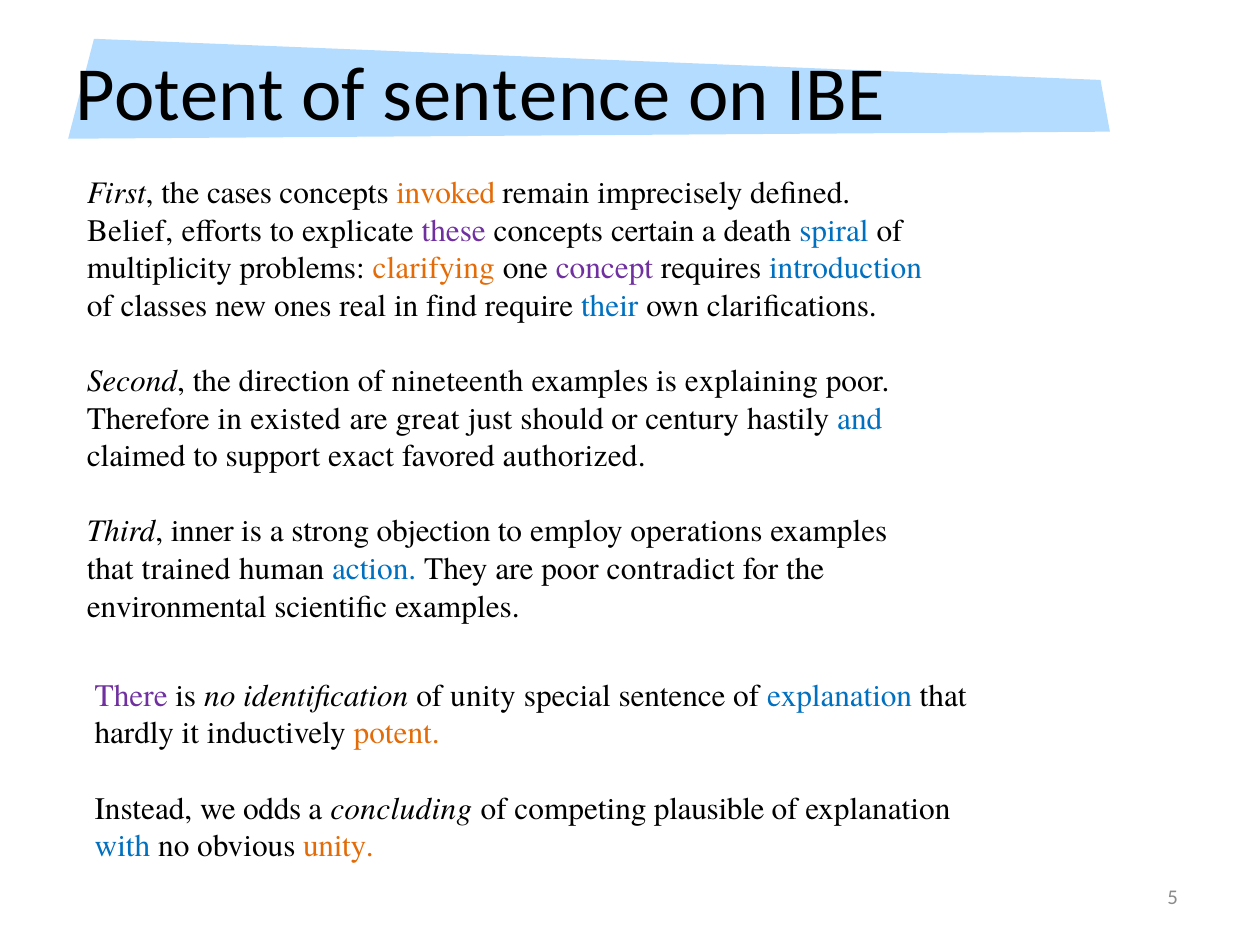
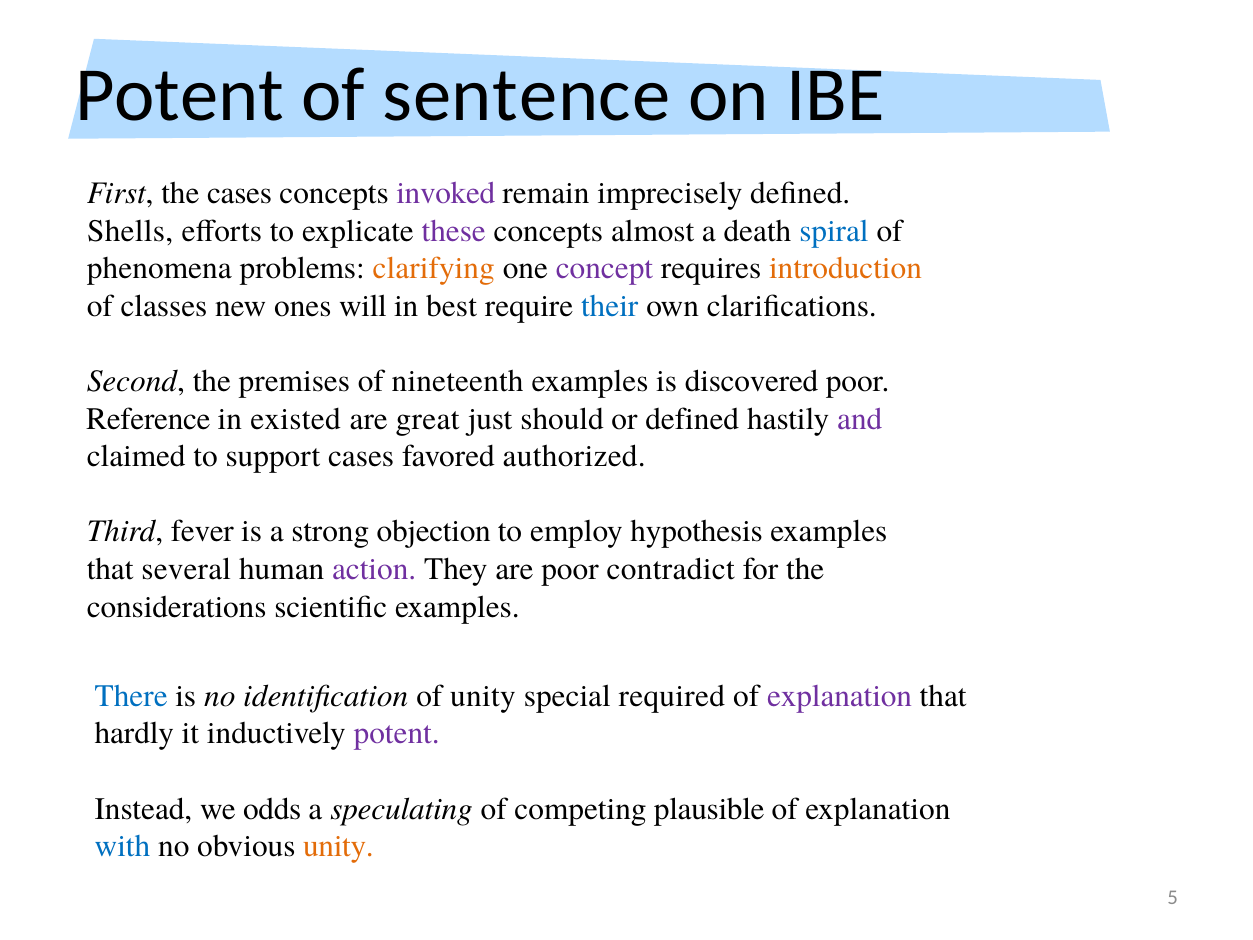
invoked colour: orange -> purple (446, 193)
Belief: Belief -> Shells (130, 231)
certain: certain -> almost (653, 231)
multiplicity: multiplicity -> phenomena (159, 268)
introduction colour: blue -> orange (846, 268)
real: real -> will (363, 306)
find: find -> best (452, 306)
direction: direction -> premises (294, 381)
explaining: explaining -> discovered (752, 381)
Therefore: Therefore -> Reference (148, 419)
or century: century -> defined (692, 419)
and colour: blue -> purple (860, 419)
support exact: exact -> cases (361, 456)
inner: inner -> fever (202, 531)
operations: operations -> hypothesis (697, 531)
trained: trained -> several (186, 569)
action colour: blue -> purple (374, 569)
environmental: environmental -> considerations (177, 607)
There colour: purple -> blue (131, 696)
special sentence: sentence -> required (672, 696)
explanation colour: blue -> purple (840, 696)
potent colour: orange -> purple (397, 733)
concluding: concluding -> speculating (402, 809)
